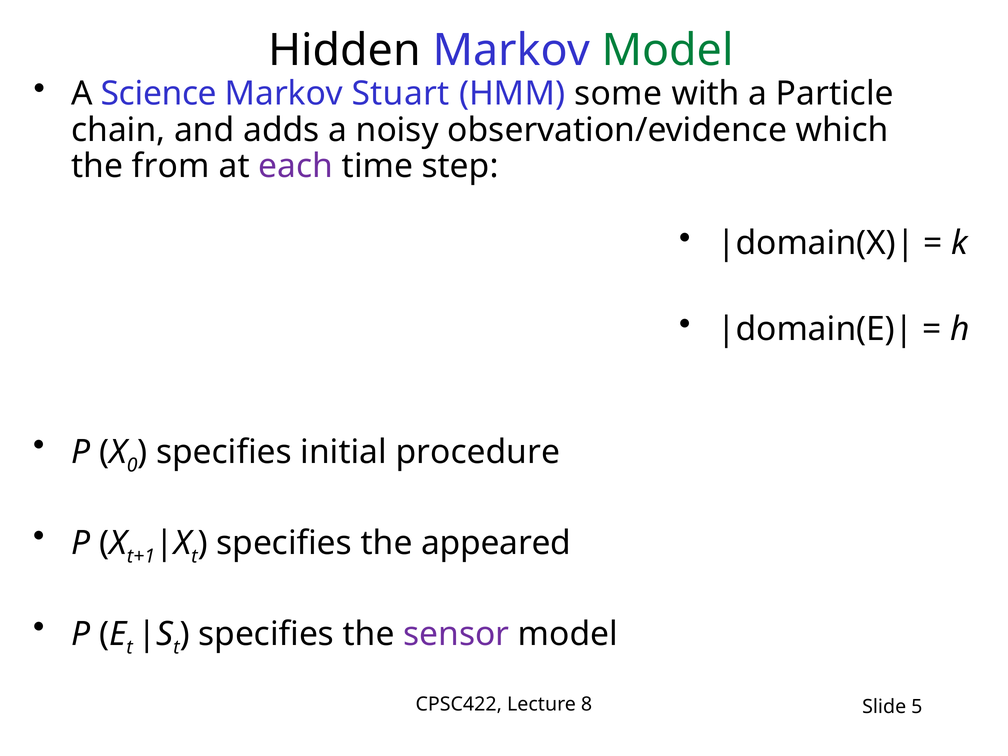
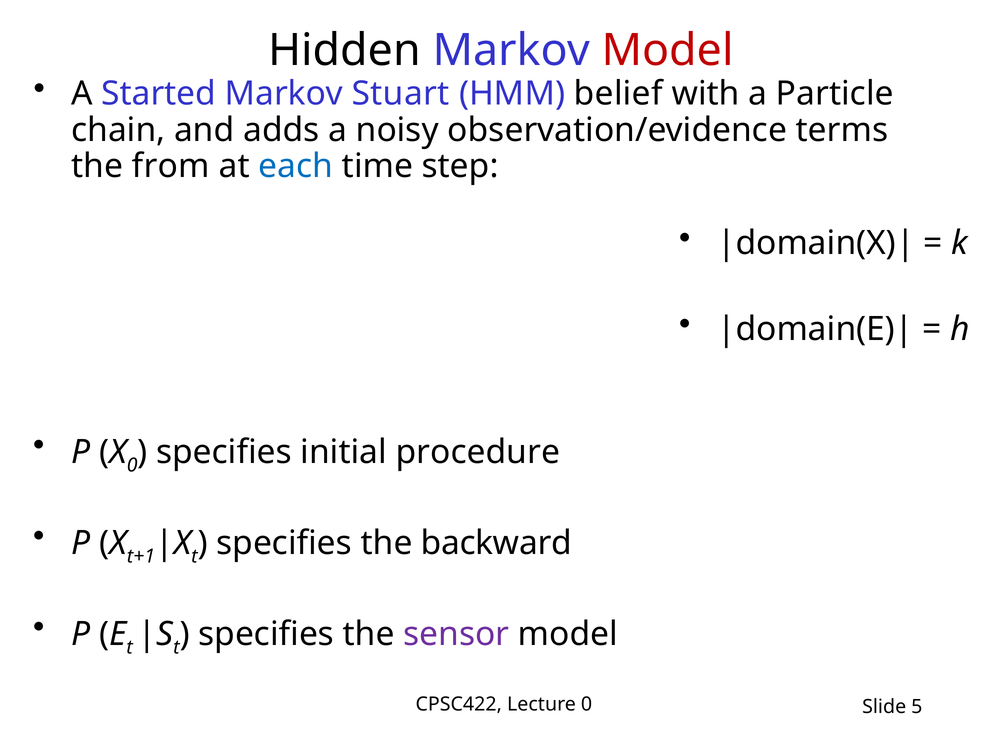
Model colour: green -> red (668, 51)
Science: Science -> Started (159, 94)
some: some -> belief (618, 94)
which: which -> terms (842, 130)
each colour: purple -> blue (296, 166)
appeared: appeared -> backward (496, 543)
Lecture 8: 8 -> 0 (587, 704)
